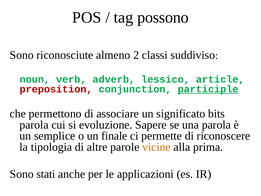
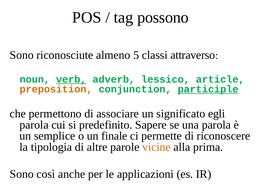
2: 2 -> 5 (136, 55)
suddiviso: suddiviso -> attraverso (193, 55)
verb underline: none -> present (71, 79)
preposition colour: red -> orange (56, 89)
bits: bits -> egli (217, 113)
evoluzione: evoluzione -> predefinito (106, 125)
stati: stati -> così (46, 174)
